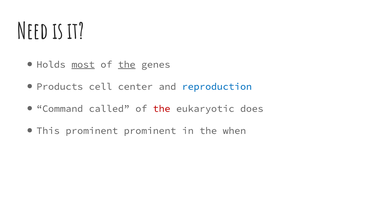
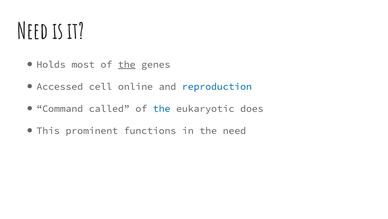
most underline: present -> none (83, 64)
Products: Products -> Accessed (60, 86)
center: center -> online (135, 86)
the colour: red -> blue (162, 108)
prominent prominent: prominent -> functions (150, 130)
the when: when -> need (234, 130)
